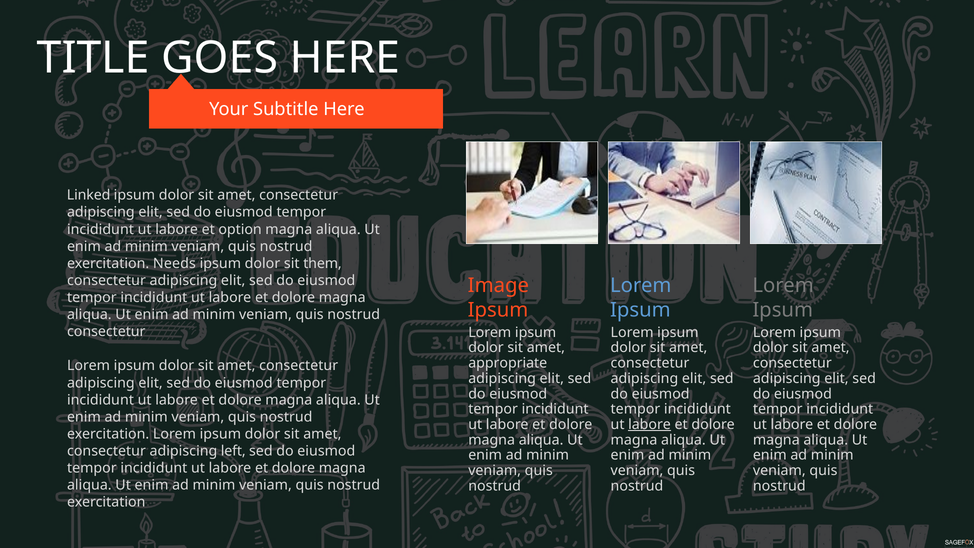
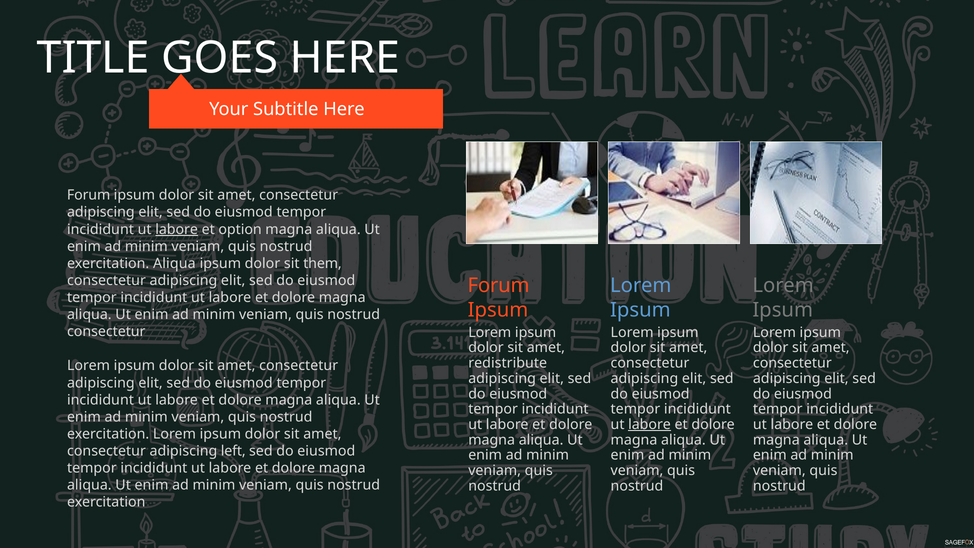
Linked: Linked -> Forum (89, 195)
labore underline: none -> present (177, 229)
exercitation Needs: Needs -> Aliqua (174, 263)
Image: Image -> Forum (499, 285)
appropriate: appropriate -> redistribute (508, 363)
